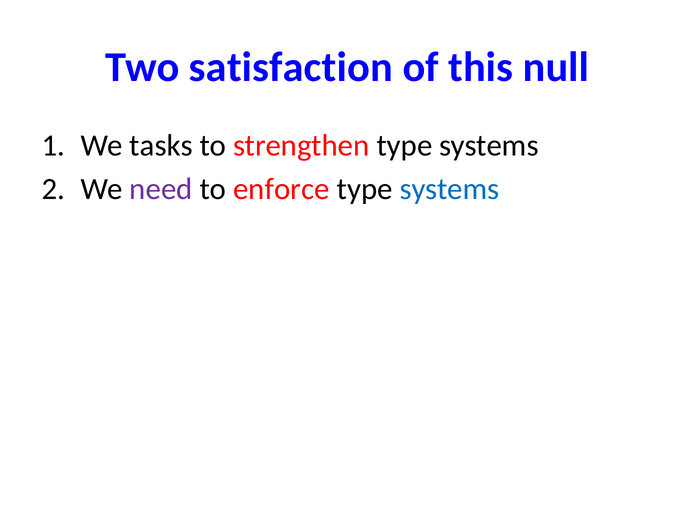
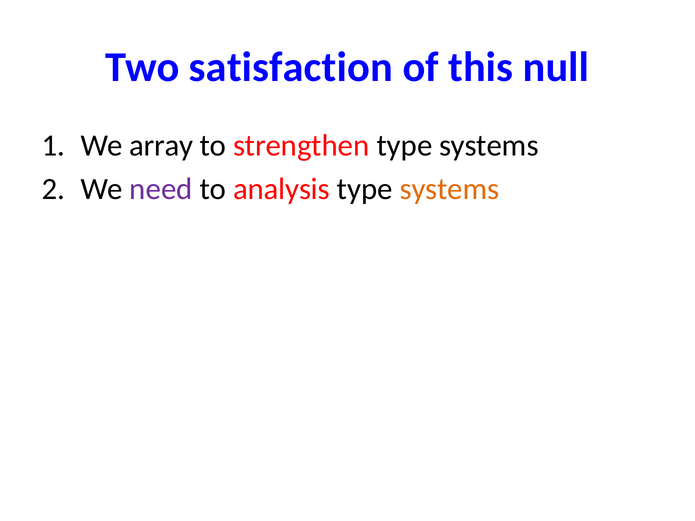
tasks: tasks -> array (161, 146)
enforce: enforce -> analysis (281, 189)
systems colour: blue -> orange (449, 189)
